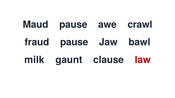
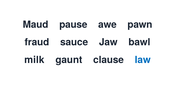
crawl: crawl -> pawn (140, 25)
fraud pause: pause -> sauce (74, 42)
law colour: red -> blue (143, 60)
